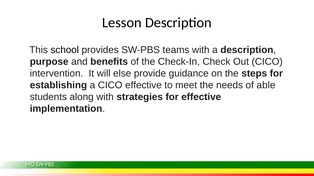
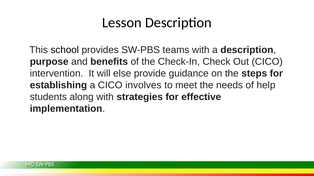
CICO effective: effective -> involves (143, 85)
able: able -> help (266, 85)
